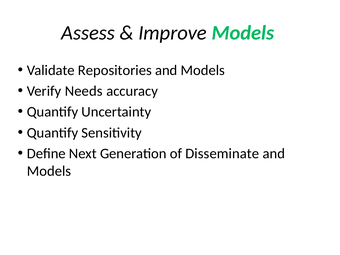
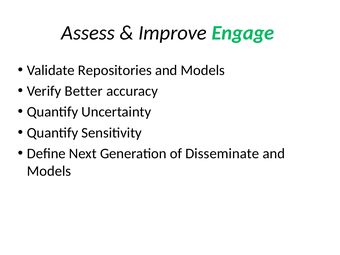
Improve Models: Models -> Engage (243, 33)
Needs: Needs -> Better (84, 91)
